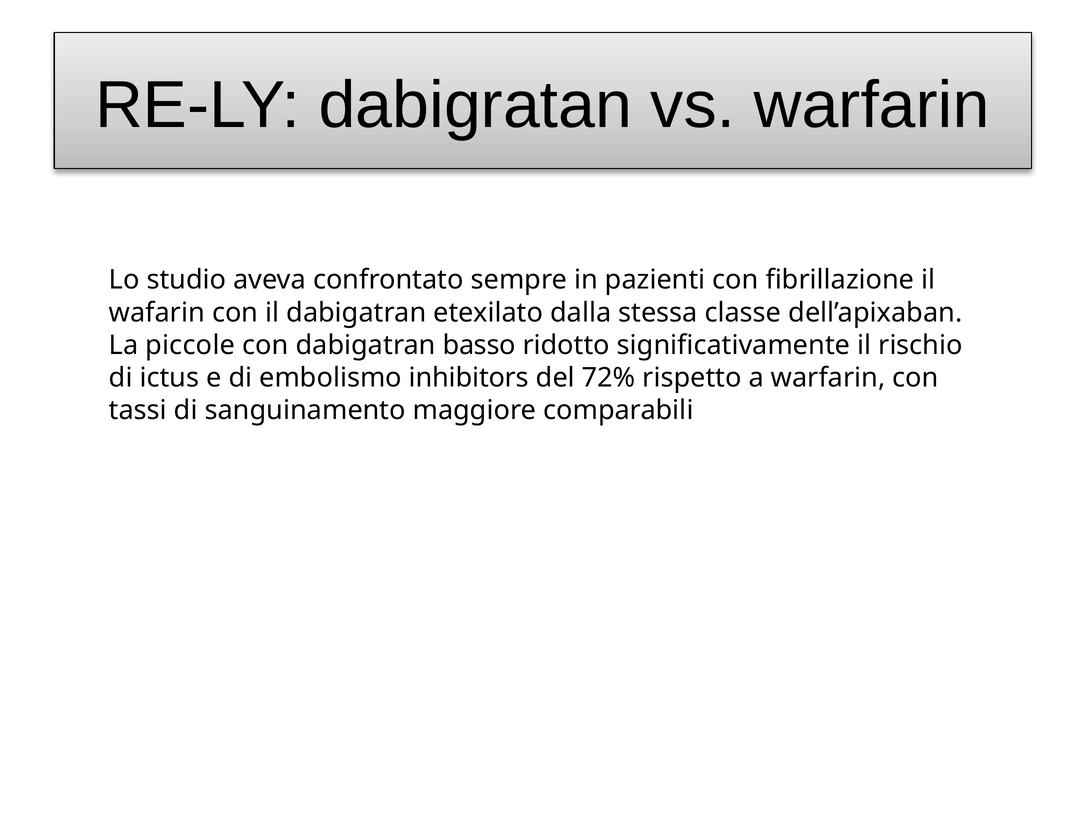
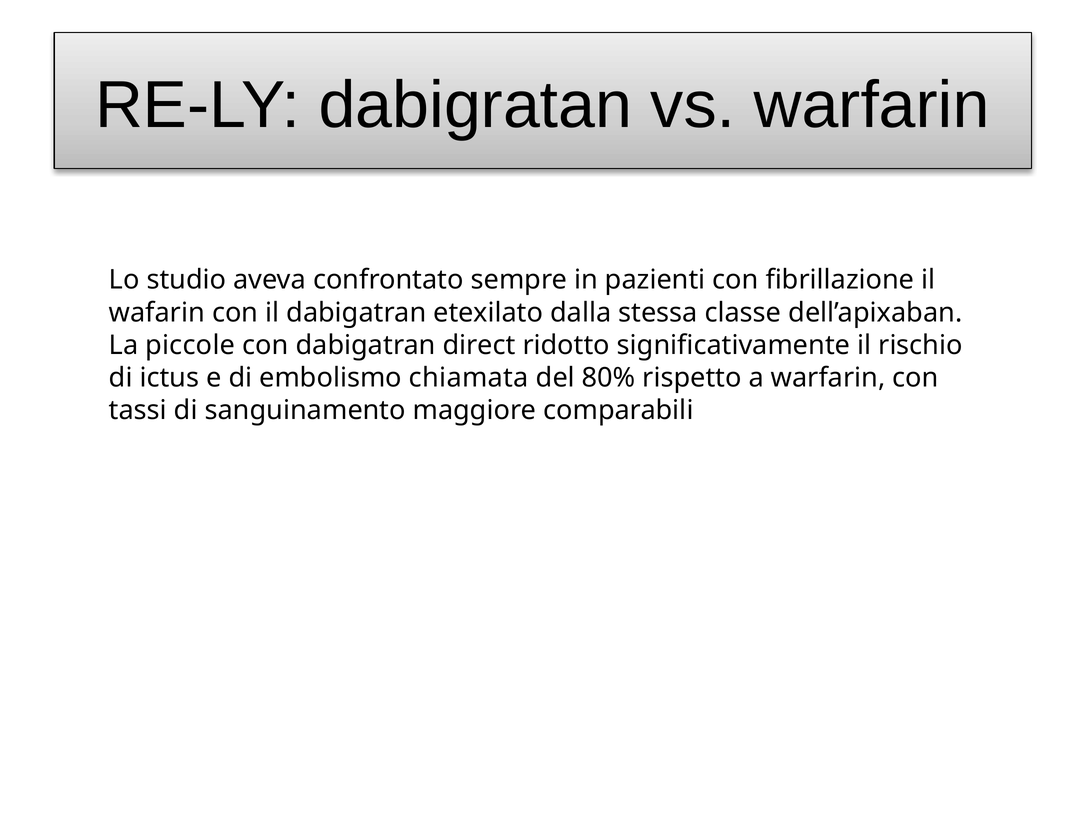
basso: basso -> direct (479, 345)
inhibitors: inhibitors -> chiamata (469, 378)
72%: 72% -> 80% (609, 378)
